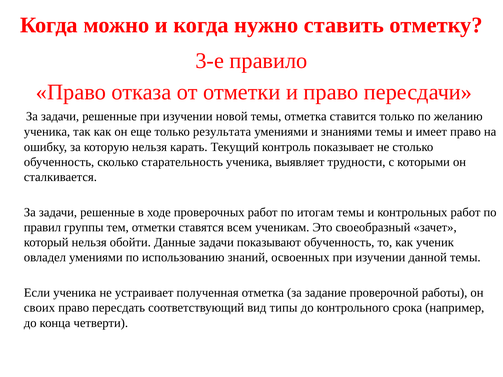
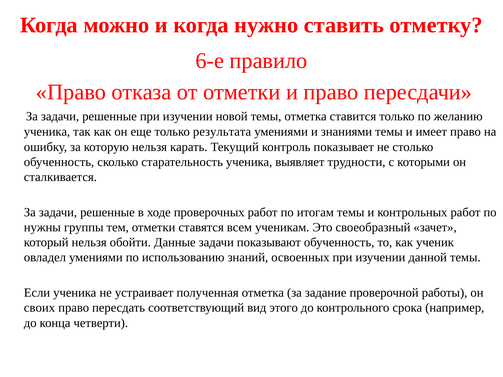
3-е: 3-е -> 6-е (210, 61)
правил: правил -> нужны (42, 228)
типы: типы -> этого (284, 308)
